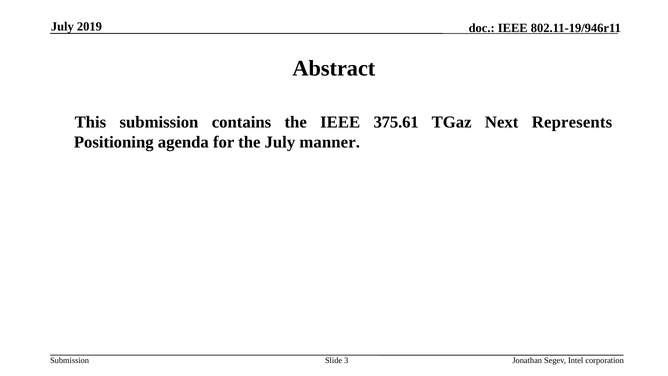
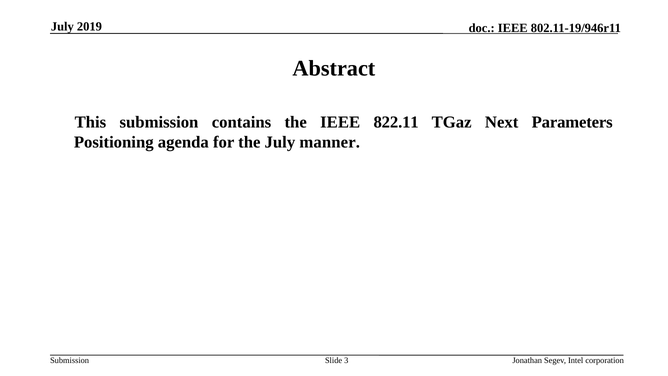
375.61: 375.61 -> 822.11 (396, 122)
Represents: Represents -> Parameters (572, 122)
